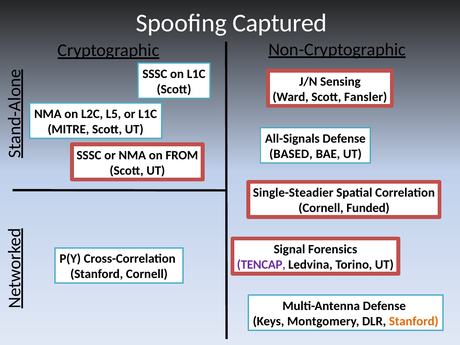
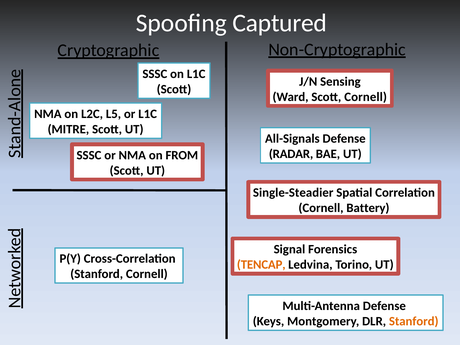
Scott Fansler: Fansler -> Cornell (366, 97)
BASED: BASED -> RADAR (291, 154)
Funded: Funded -> Battery (368, 208)
TENCAP colour: purple -> orange (261, 265)
